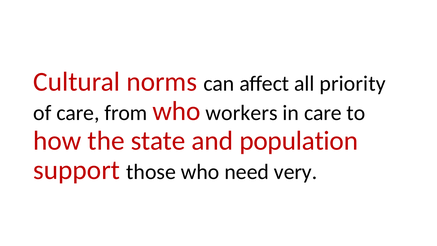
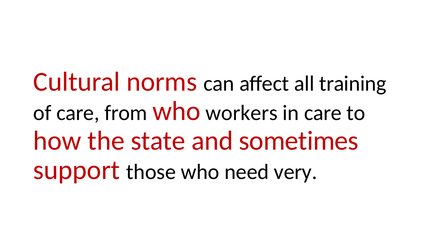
priority: priority -> training (353, 83)
population: population -> sometimes (299, 141)
